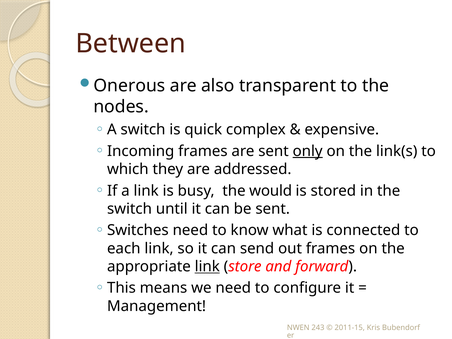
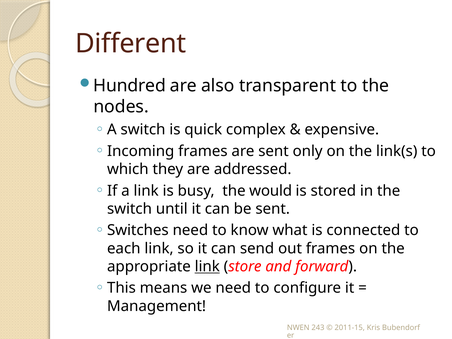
Between: Between -> Different (131, 44)
Onerous: Onerous -> Hundred (130, 86)
only underline: present -> none (308, 151)
